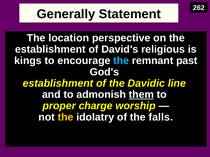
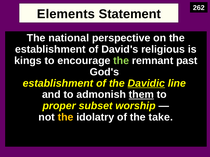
Generally: Generally -> Elements (66, 14)
location: location -> national (69, 38)
the colour: light blue -> light green (121, 61)
Davidic underline: none -> present (146, 84)
charge: charge -> subset (96, 106)
falls: falls -> take (161, 118)
